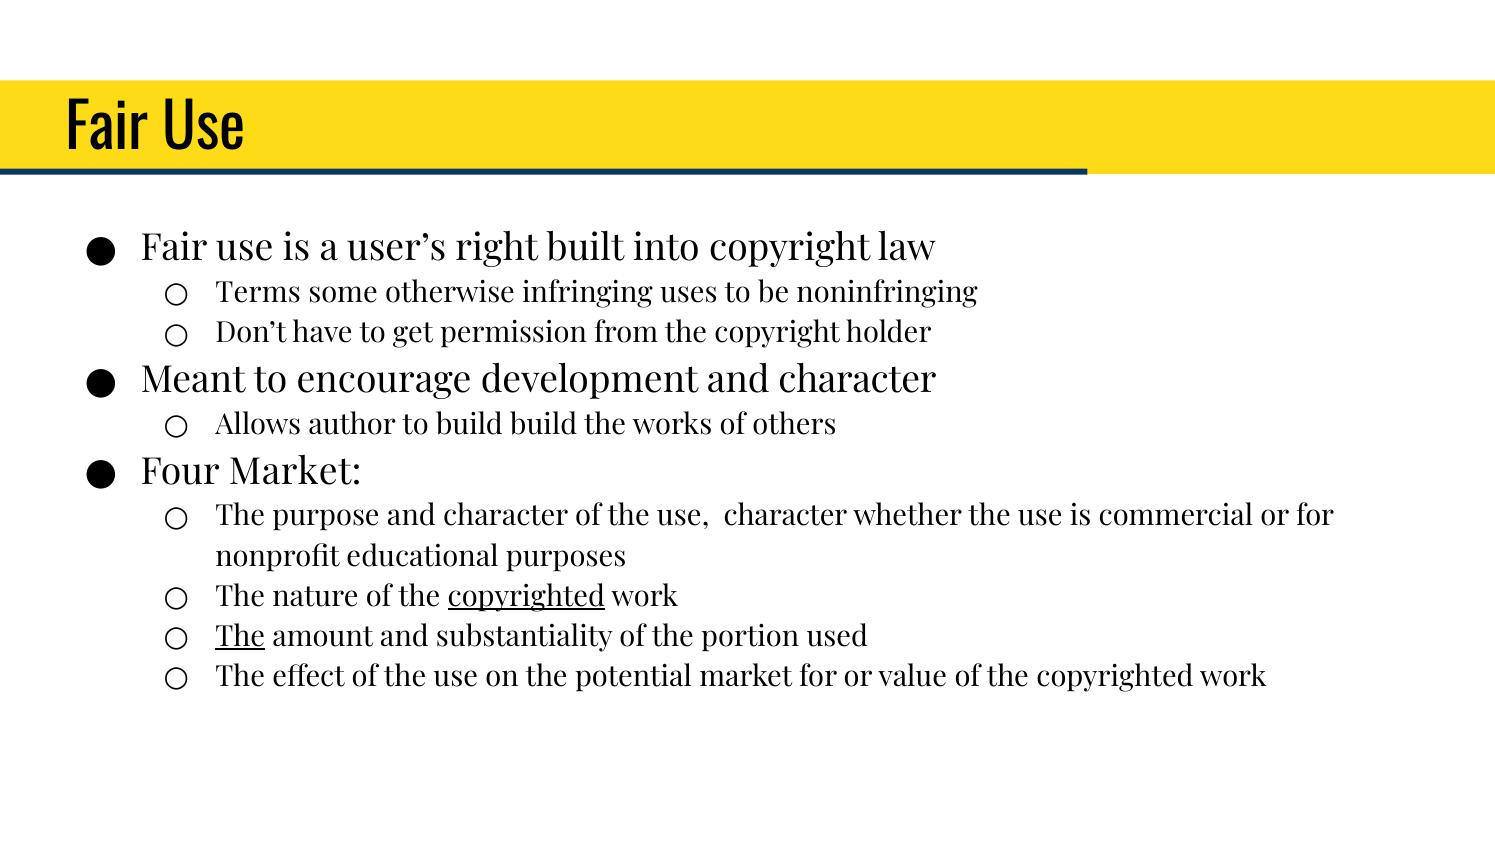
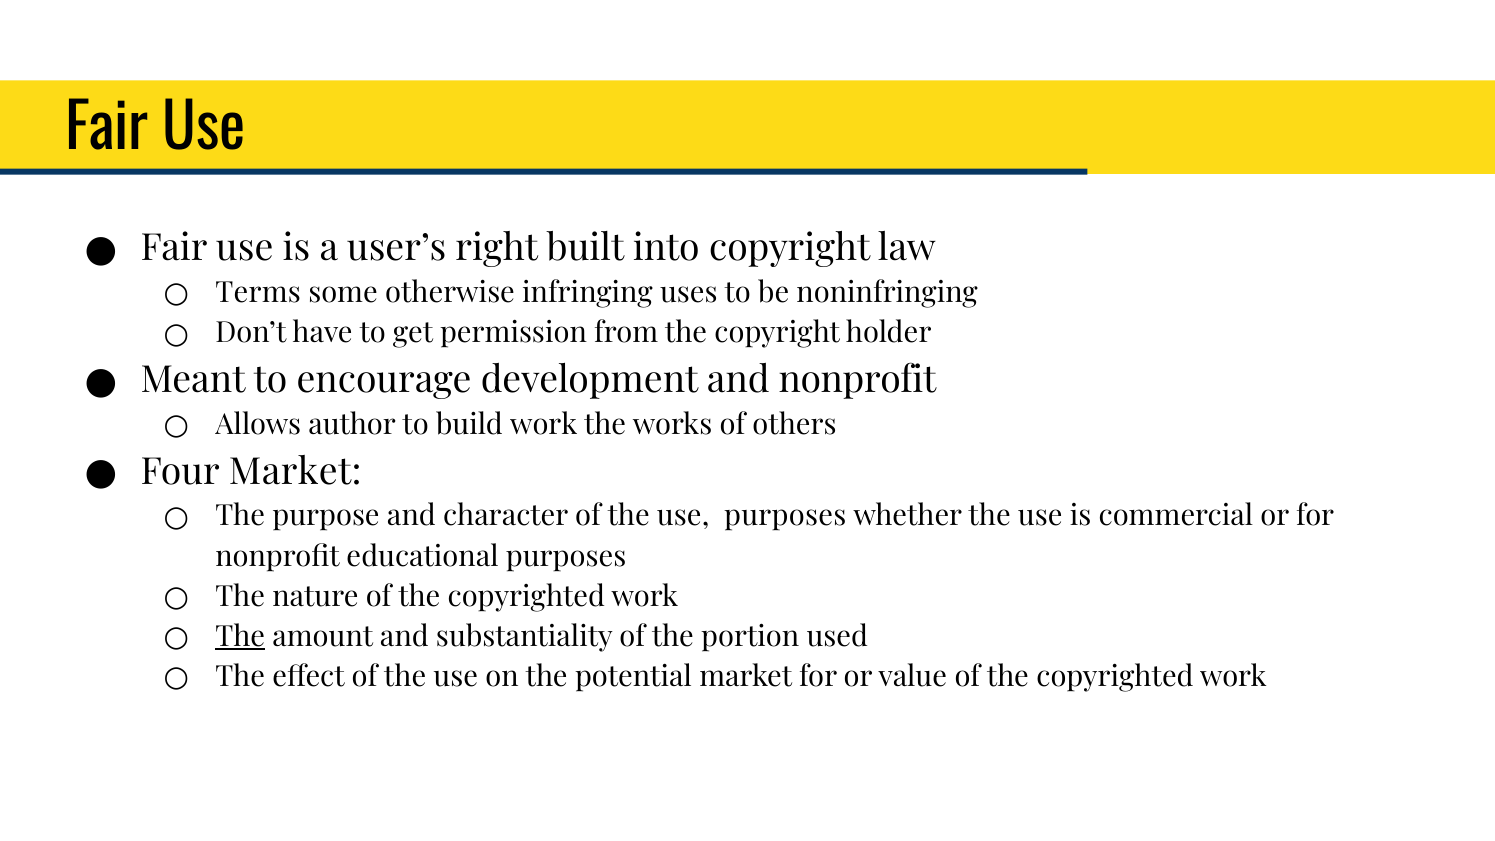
development and character: character -> nonprofit (857, 380)
build build: build -> work (544, 425)
use character: character -> purposes (785, 516)
copyrighted underline: present -> none (526, 596)
